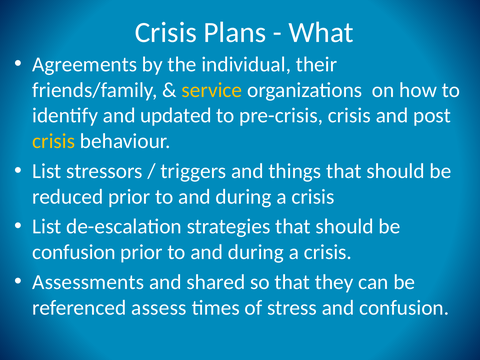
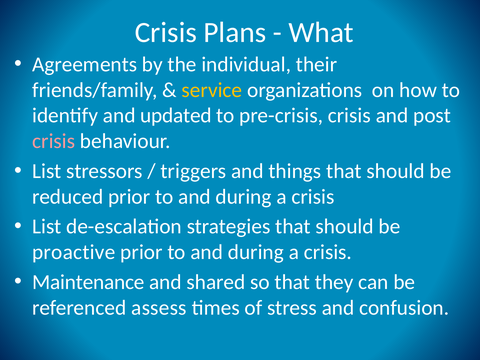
crisis colour: yellow -> pink (54, 141)
confusion: confusion -> proactive (74, 252)
Assessments: Assessments -> Maintenance (88, 282)
